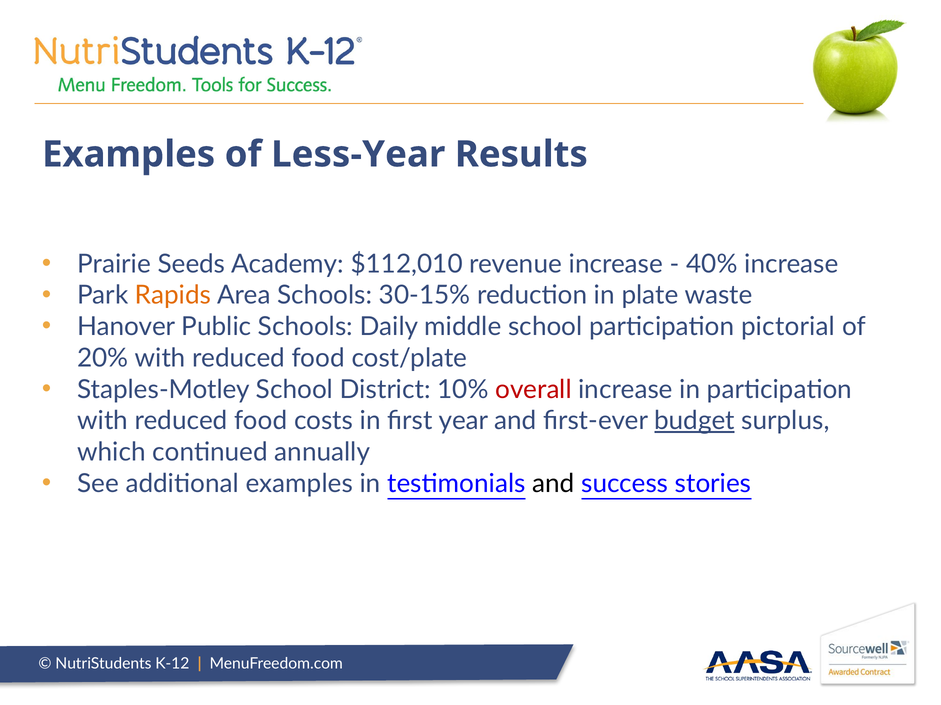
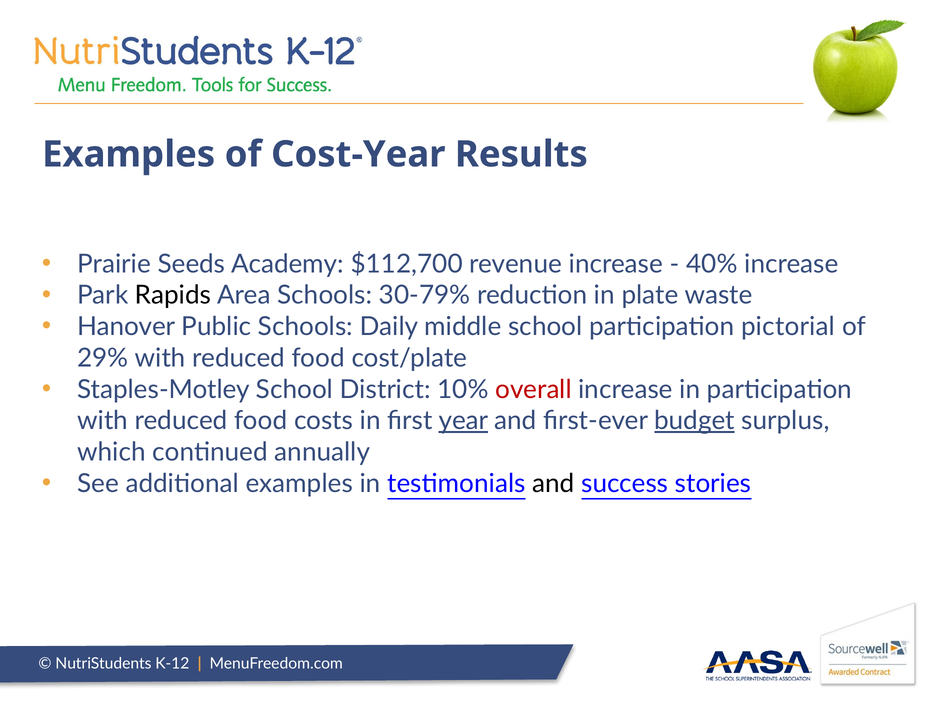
Less-Year: Less-Year -> Cost-Year (358, 155)
$112,010: $112,010 -> $112,700 (407, 264)
Rapids colour: orange -> black (173, 296)
30-15%: 30-15% -> 30-79% (425, 296)
20%: 20% -> 29% (103, 358)
year underline: none -> present (463, 421)
